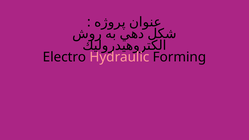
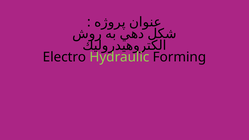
Hydraulic colour: pink -> light green (119, 57)
